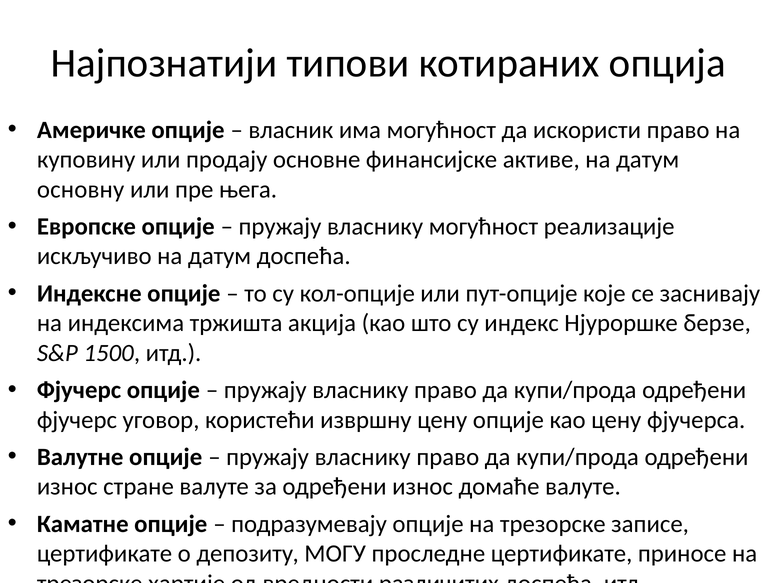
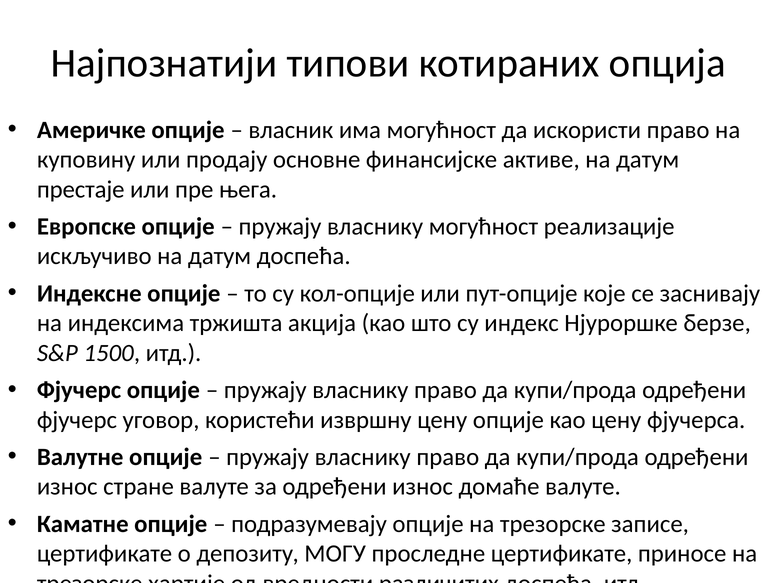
основну: основну -> престаје (81, 189)
